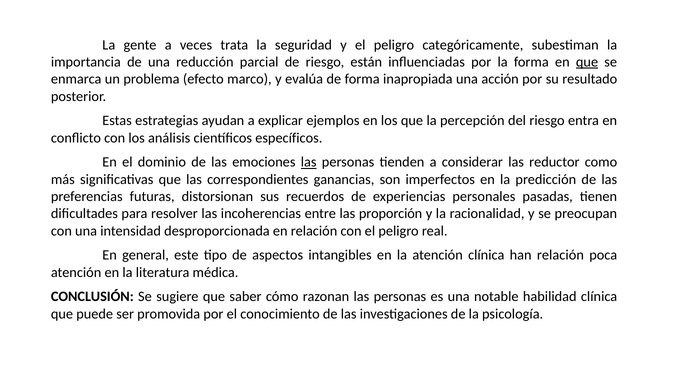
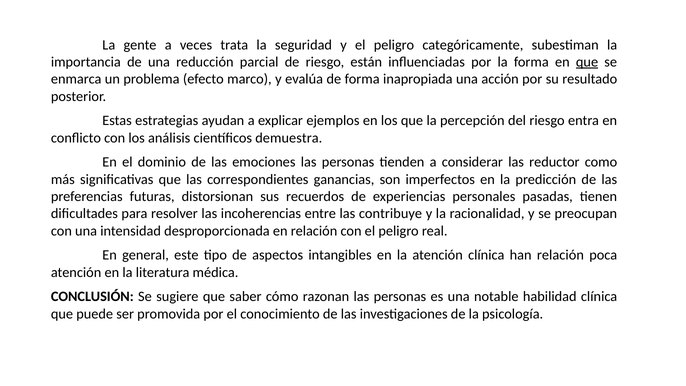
específicos: específicos -> demuestra (289, 138)
las underline: present -> none (309, 162)
proporción: proporción -> contribuye (390, 214)
